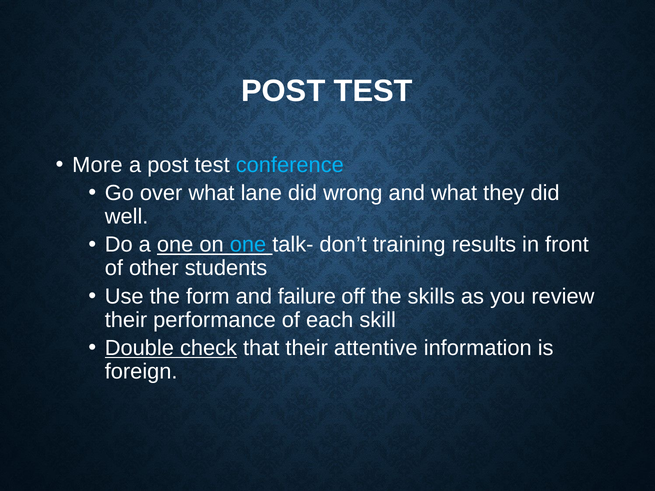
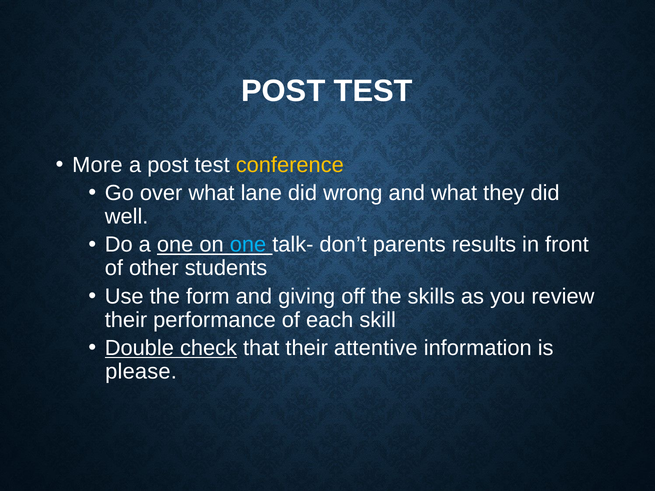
conference colour: light blue -> yellow (290, 165)
training: training -> parents (409, 245)
failure: failure -> giving (307, 297)
foreign: foreign -> please (141, 372)
